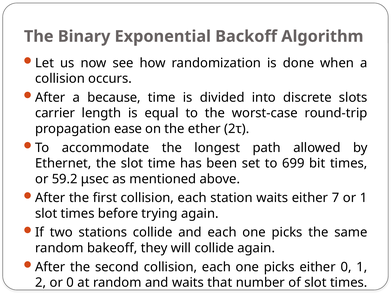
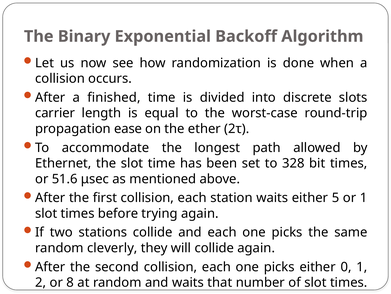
because: because -> finished (114, 97)
699: 699 -> 328 (293, 163)
59.2: 59.2 -> 51.6 (65, 179)
7: 7 -> 5 (336, 197)
bakeoff: bakeoff -> cleverly (112, 247)
or 0: 0 -> 8 (70, 282)
